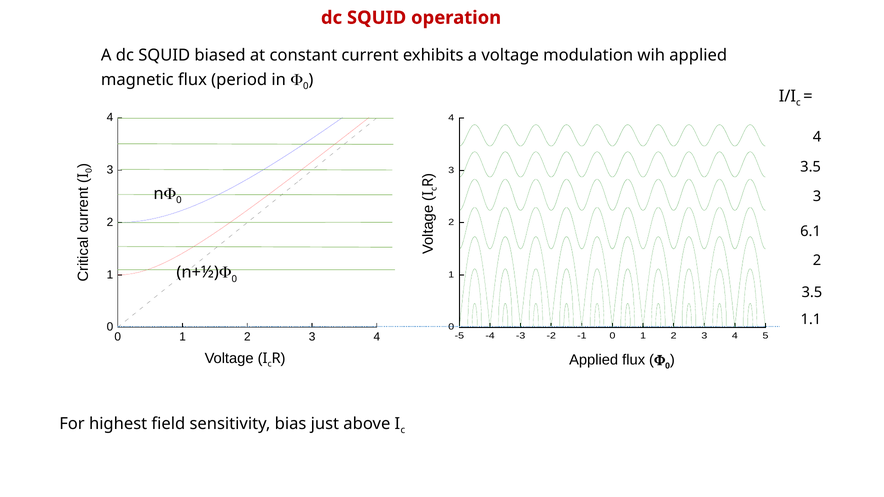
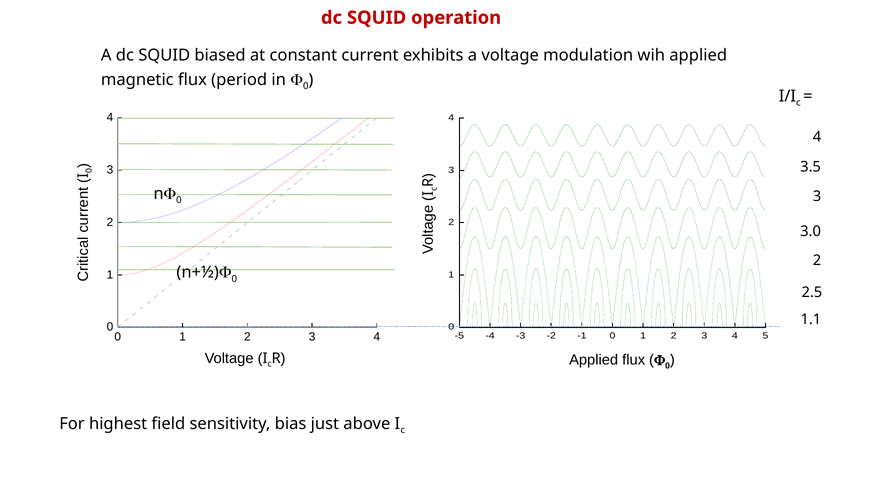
6.1: 6.1 -> 3.0 (811, 232)
3.5: 3.5 -> 2.5 (812, 292)
